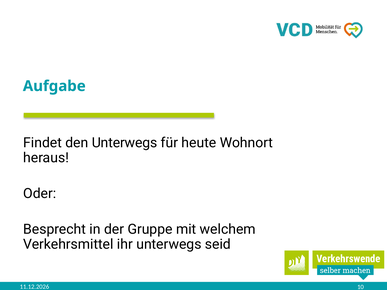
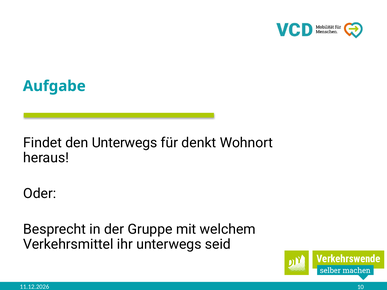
heute: heute -> denkt (199, 143)
